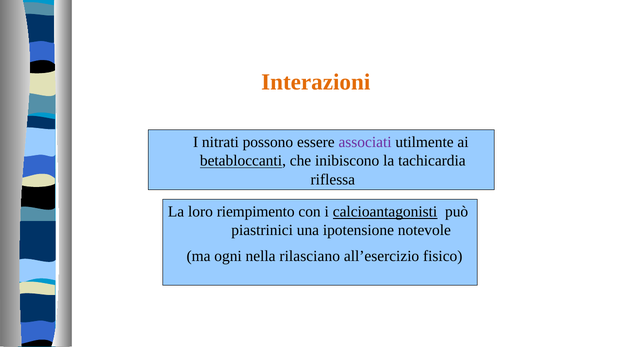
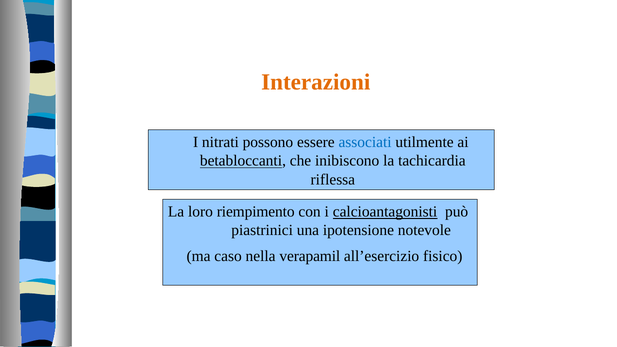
associati colour: purple -> blue (365, 142)
ogni: ogni -> caso (228, 256)
rilasciano: rilasciano -> verapamil (310, 256)
